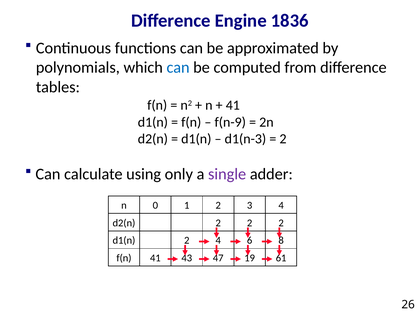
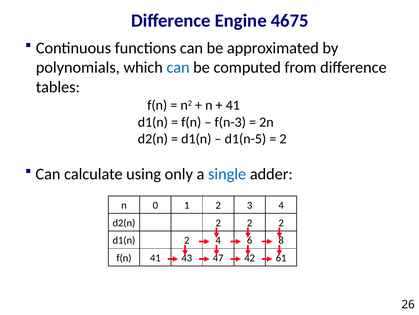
1836: 1836 -> 4675 (290, 20)
f(n-9: f(n-9 -> f(n-3 (230, 122)
d1(n-3: d1(n-3 -> d1(n-5 (245, 139)
single colour: purple -> blue (227, 174)
19: 19 -> 42 (250, 257)
